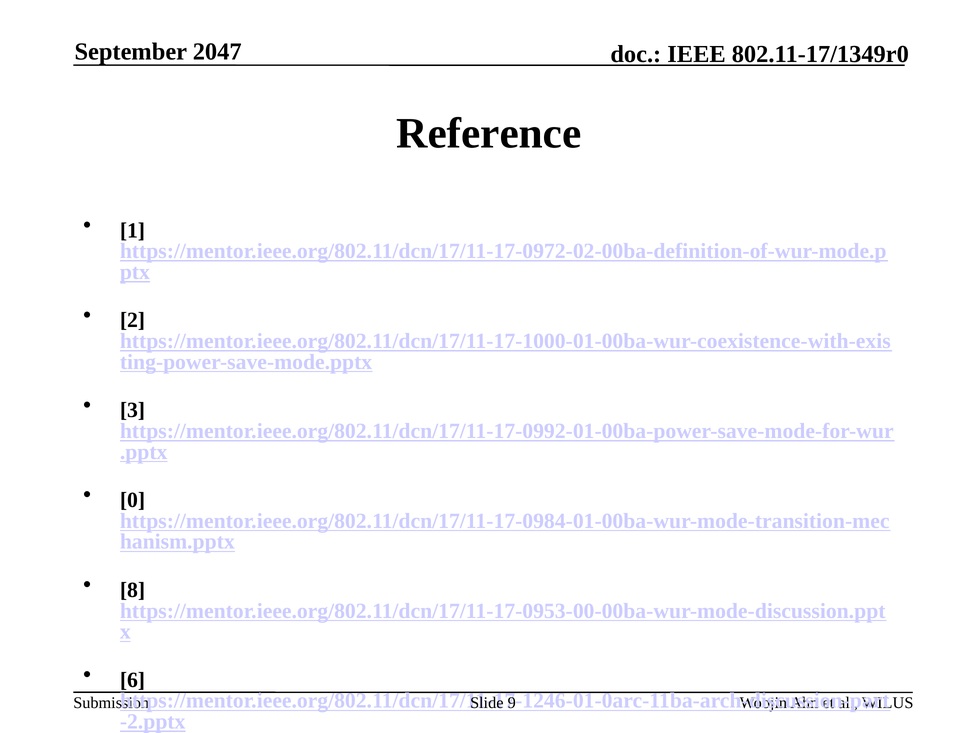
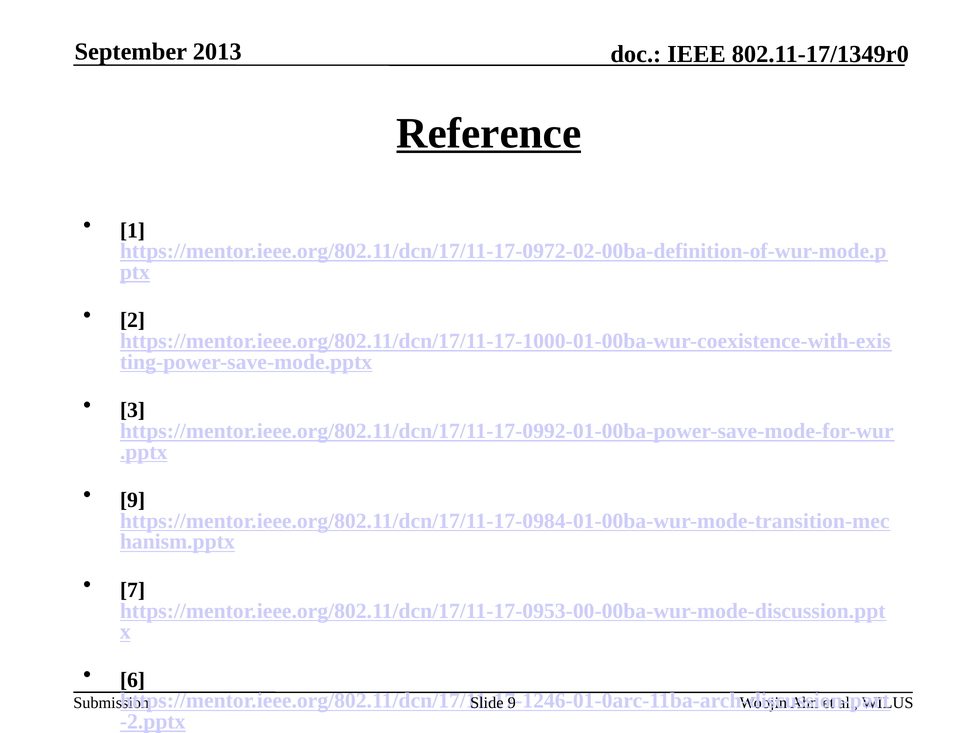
2047: 2047 -> 2013 (217, 52)
Reference underline: none -> present (489, 133)
0: 0 -> 9 (133, 500)
8: 8 -> 7 (133, 590)
